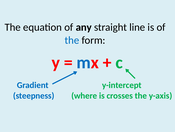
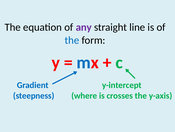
any colour: black -> purple (84, 27)
